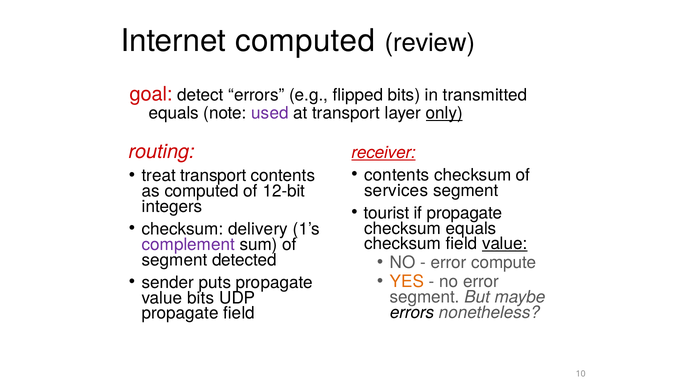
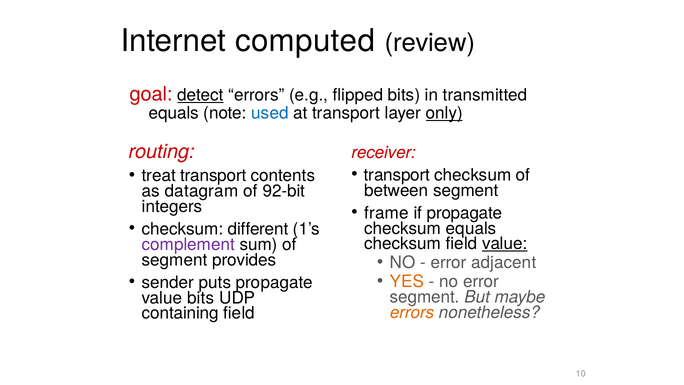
detect underline: none -> present (201, 95)
used colour: purple -> blue (270, 113)
receiver underline: present -> none (384, 152)
contents: contents -> transport (397, 175)
services: services -> between (396, 190)
as computed: computed -> datagram (202, 191)
12-bit: 12-bit -> 92-bit (284, 191)
tourist: tourist -> frame (387, 213)
delivery: delivery -> different (258, 229)
detected: detected -> provides (244, 260)
compute: compute -> adjacent (504, 263)
errors colour: black -> orange (412, 312)
propagate: propagate -> containing (180, 313)
